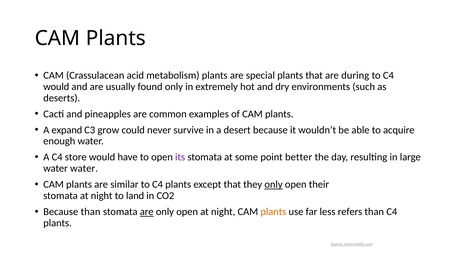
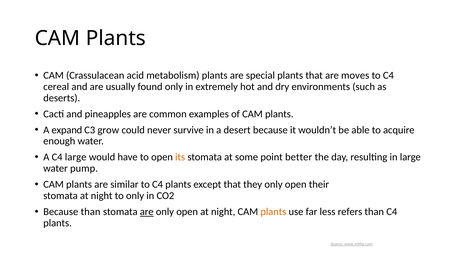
during: during -> moves (355, 76)
would: would -> cereal (56, 87)
C4 store: store -> large (76, 158)
its colour: purple -> orange (180, 158)
water water: water -> pump (84, 169)
only underline: present -> none (274, 185)
to land: land -> only (135, 196)
